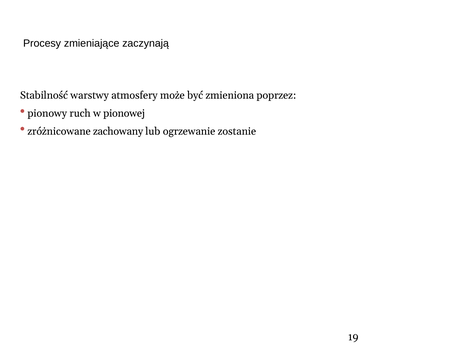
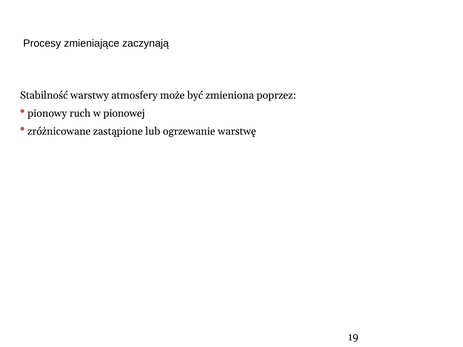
zachowany: zachowany -> zastąpione (118, 131)
zostanie: zostanie -> warstwę (237, 131)
